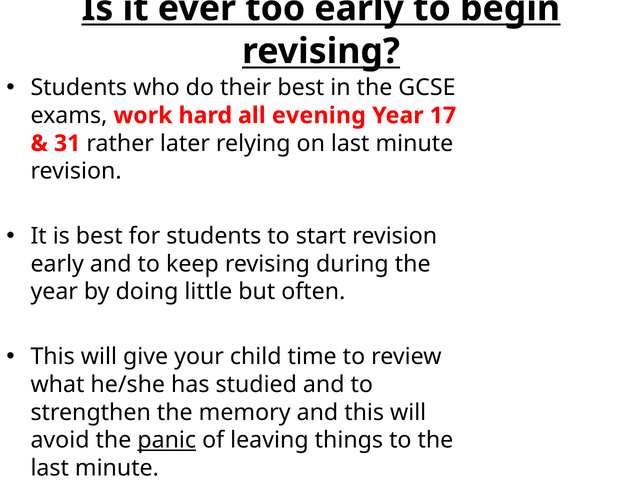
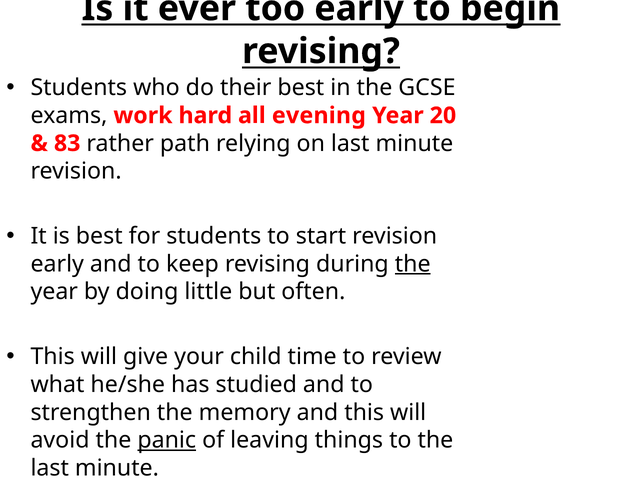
17: 17 -> 20 (443, 115)
31: 31 -> 83 (67, 143)
later: later -> path (185, 143)
the underline: none -> present (413, 264)
